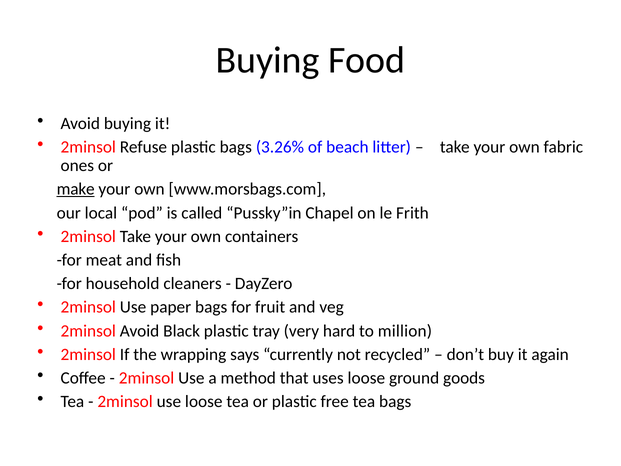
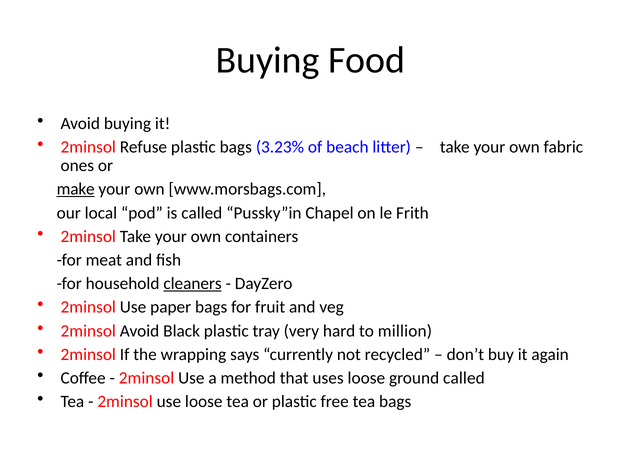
3.26%: 3.26% -> 3.23% (280, 147)
cleaners underline: none -> present (193, 284)
ground goods: goods -> called (464, 378)
